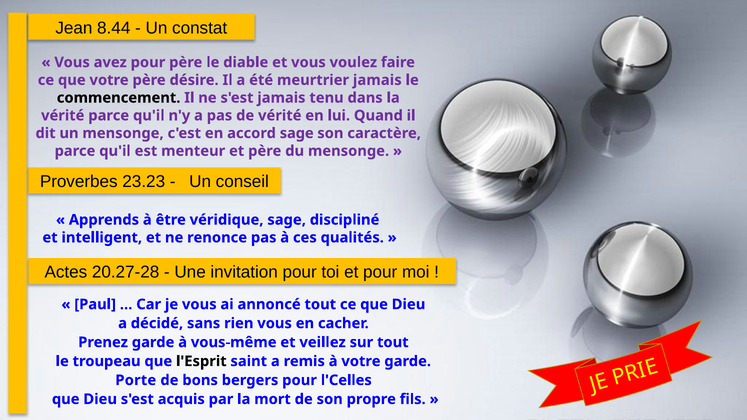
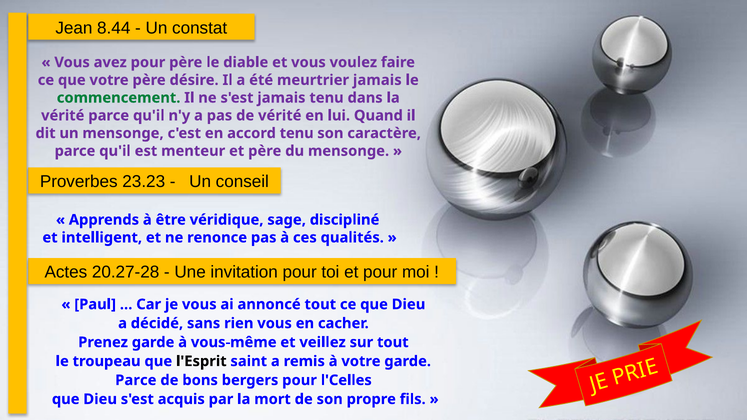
commencement colour: black -> green (119, 98)
accord sage: sage -> tenu (297, 133)
Porte: Porte -> Parce (136, 380)
